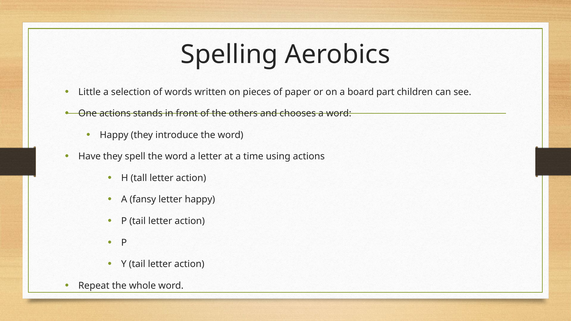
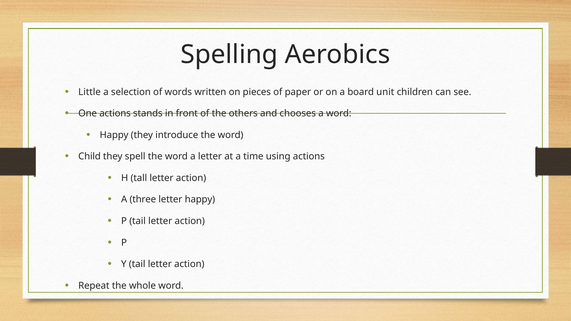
part: part -> unit (385, 92)
Have: Have -> Child (90, 157)
fansy: fansy -> three (143, 200)
